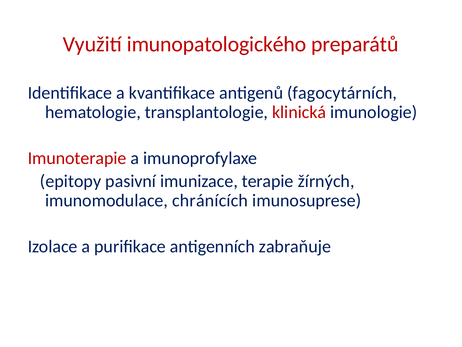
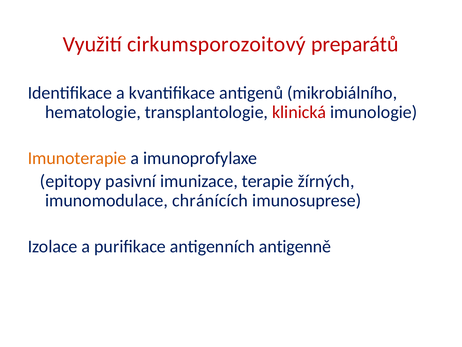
imunopatologického: imunopatologického -> cirkumsporozoitový (216, 44)
fagocytárních: fagocytárních -> mikrobiálního (342, 93)
Imunoterapie colour: red -> orange (77, 158)
zabraňuje: zabraňuje -> antigenně (295, 246)
